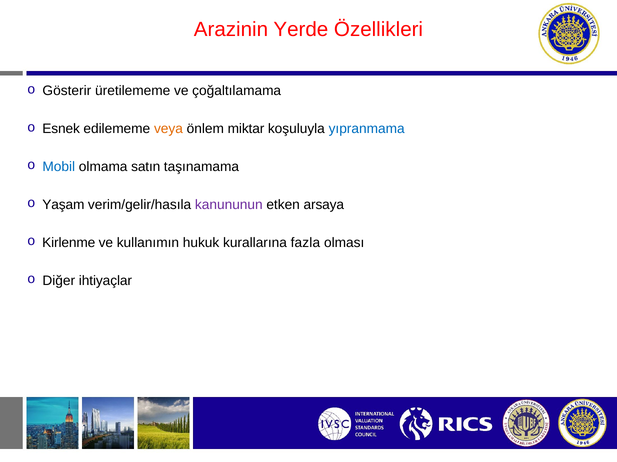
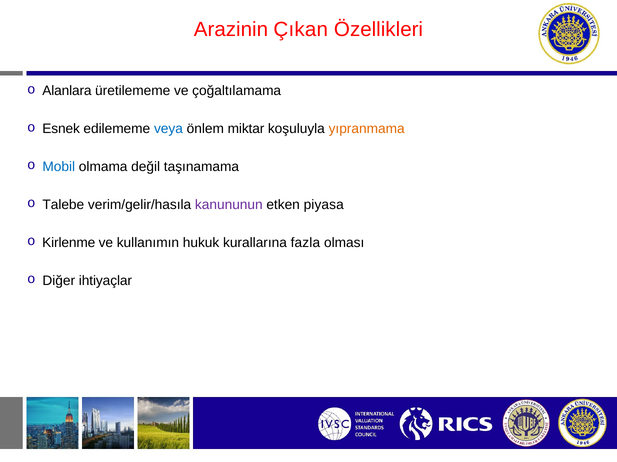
Yerde: Yerde -> Çıkan (301, 30)
Gösterir: Gösterir -> Alanlara (67, 91)
veya colour: orange -> blue (168, 129)
yıpranmama colour: blue -> orange (367, 129)
satın: satın -> değil (146, 167)
Yaşam: Yaşam -> Talebe (63, 205)
arsaya: arsaya -> piyasa (324, 205)
